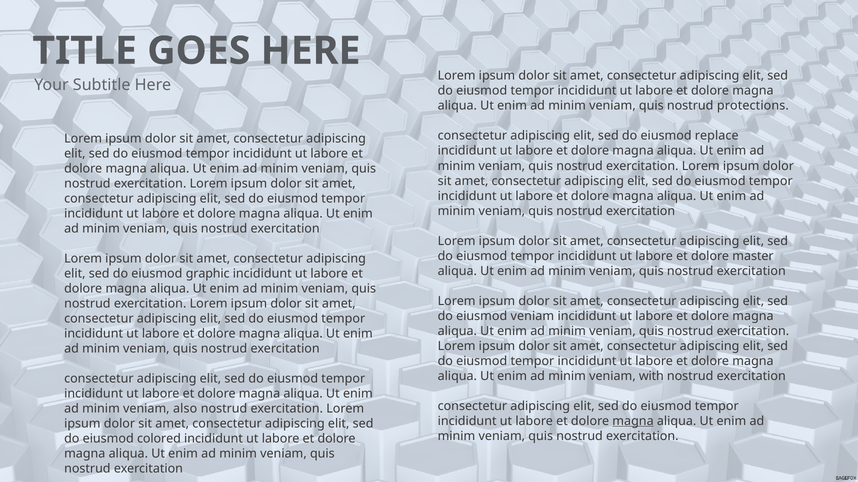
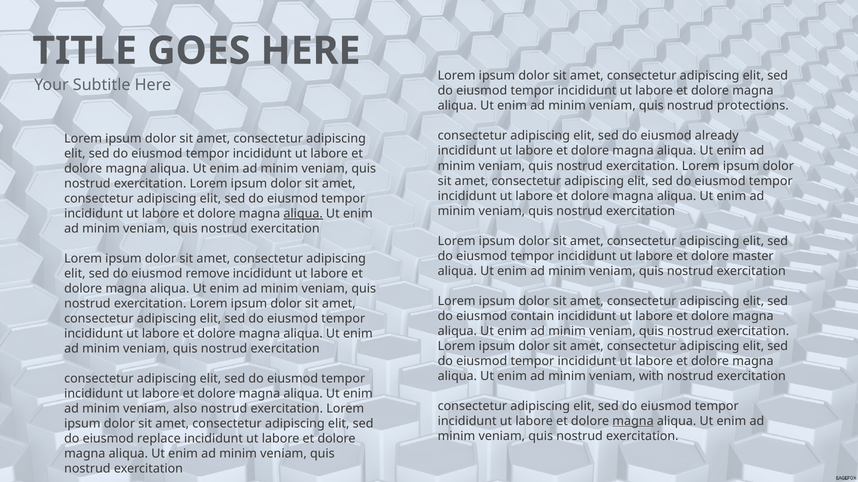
replace: replace -> already (717, 136)
aliqua underline: none -> present (303, 214)
graphic: graphic -> remove (208, 274)
eiusmod veniam: veniam -> contain (532, 316)
colored: colored -> replace (159, 439)
